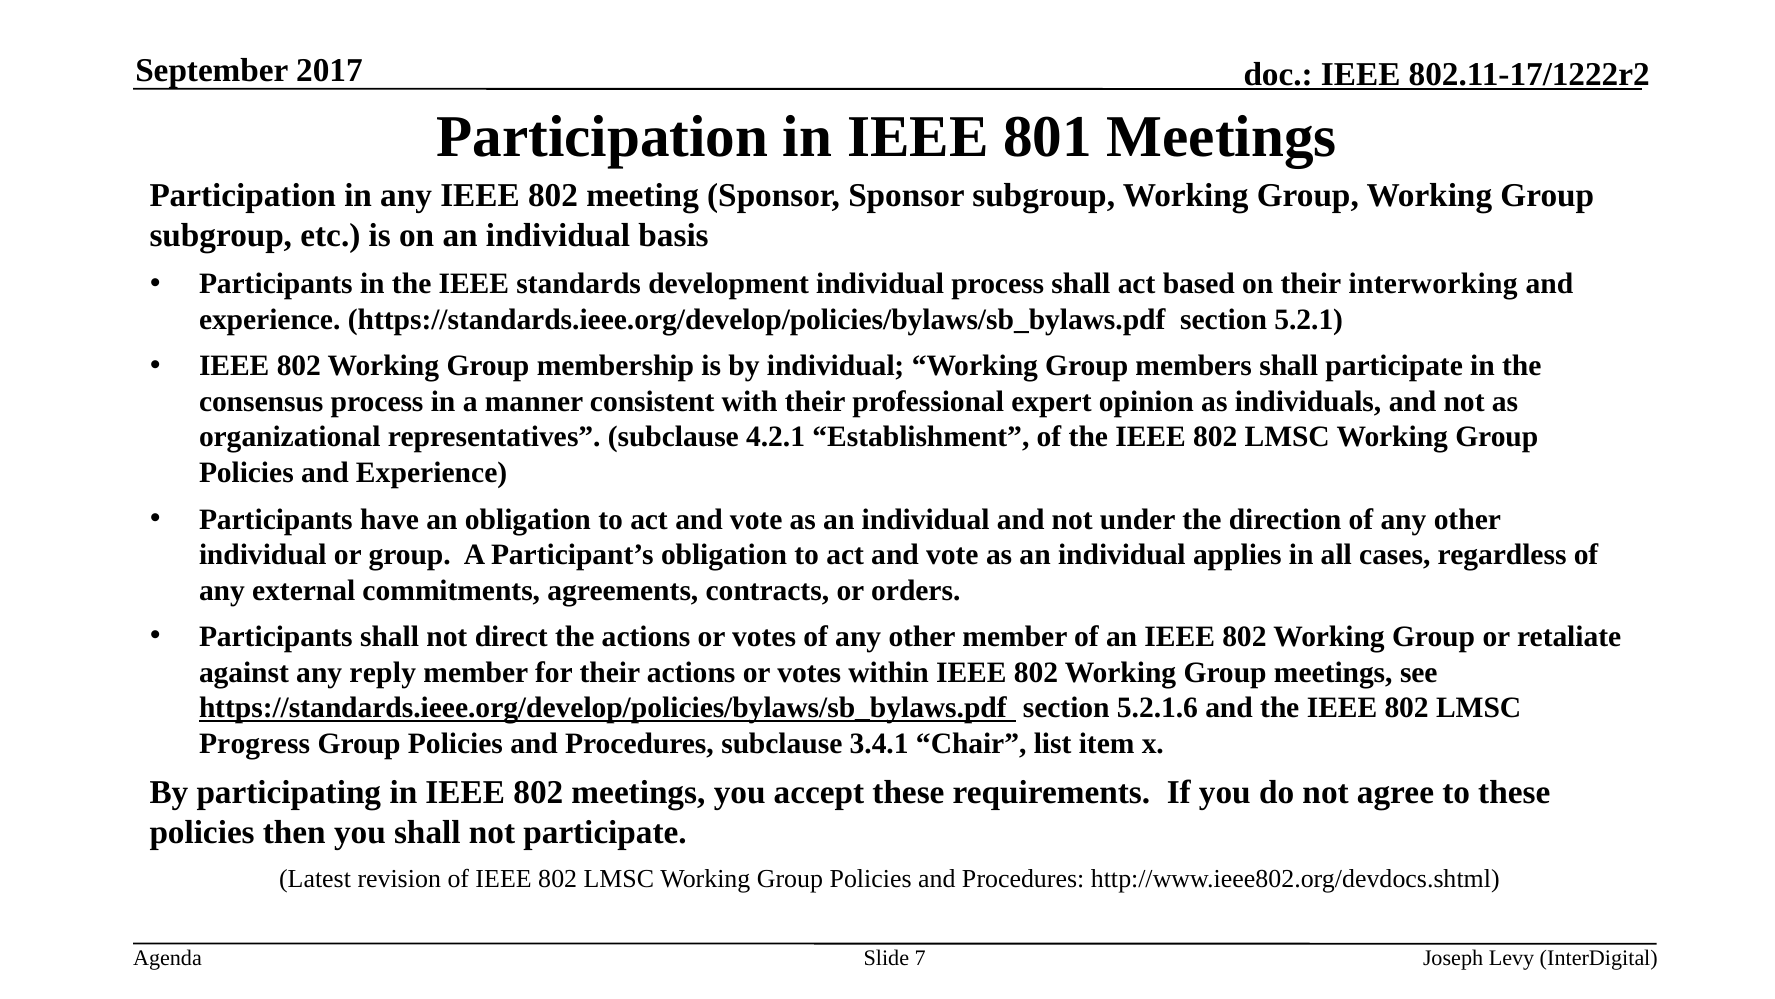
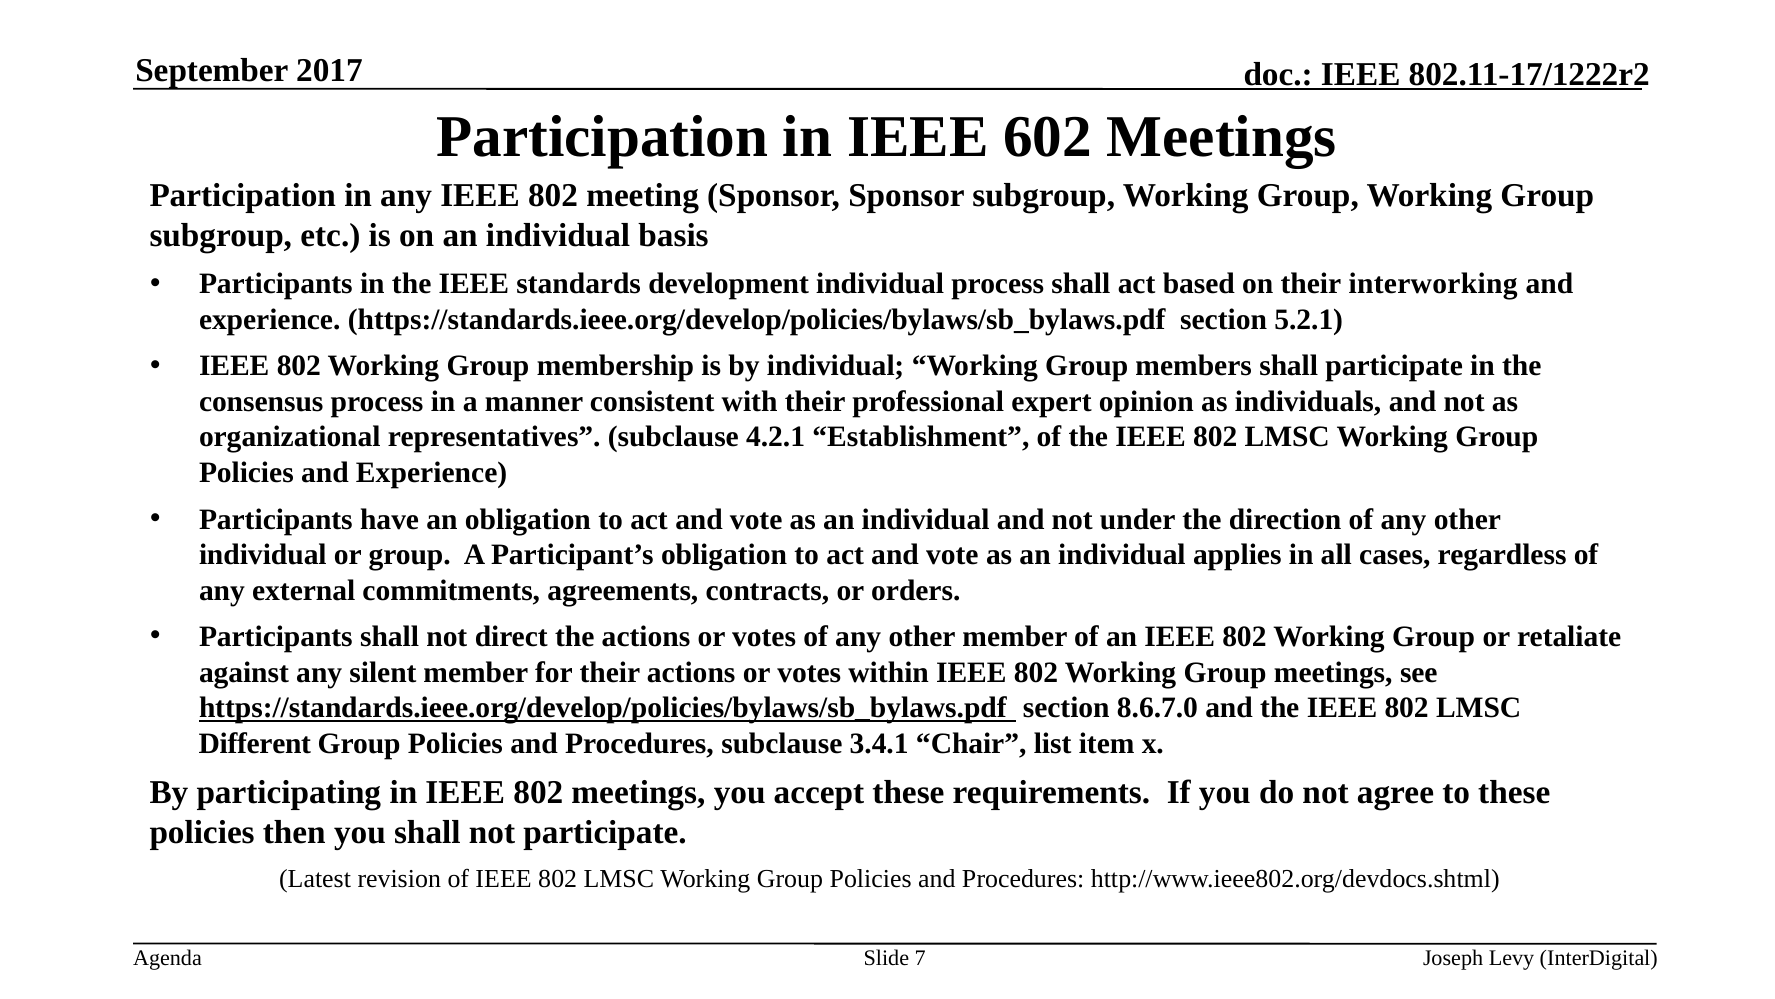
801: 801 -> 602 (1048, 137)
reply: reply -> silent (383, 672)
5.2.1.6: 5.2.1.6 -> 8.6.7.0 (1158, 708)
Progress: Progress -> Different (255, 743)
